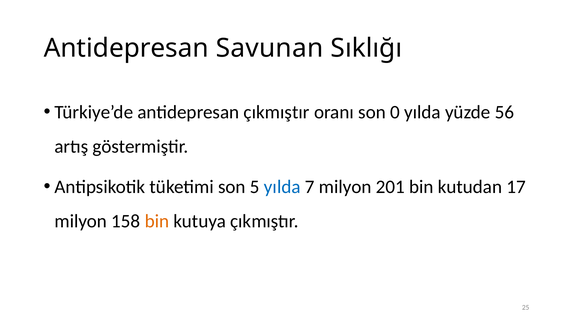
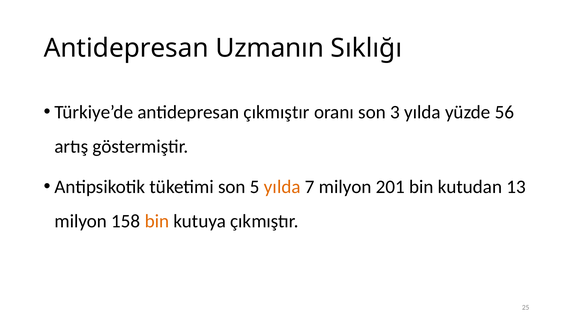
Savunan: Savunan -> Uzmanın (270, 48)
0: 0 -> 3 (395, 112)
yılda colour: blue -> orange (282, 187)
17: 17 -> 13 (516, 187)
